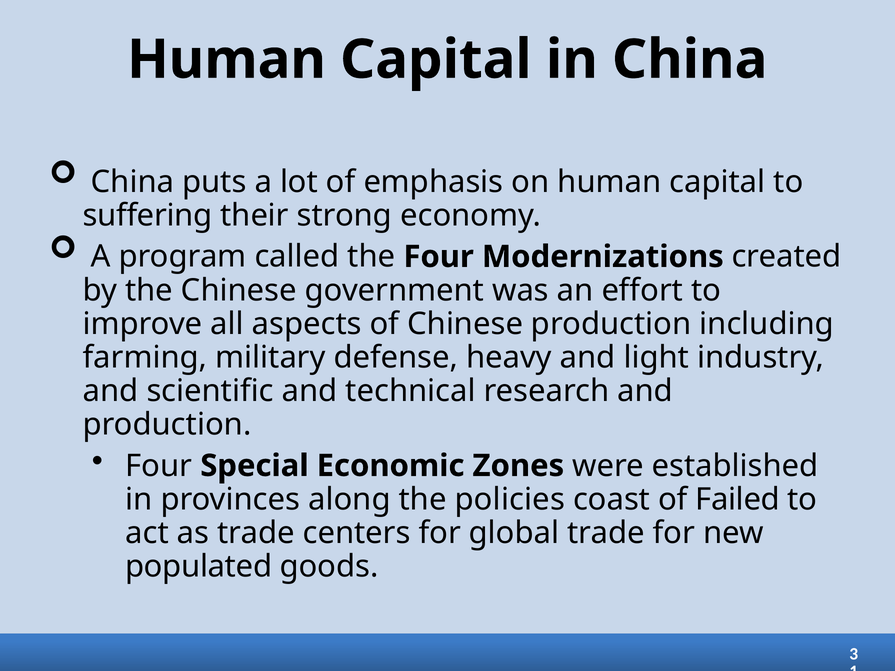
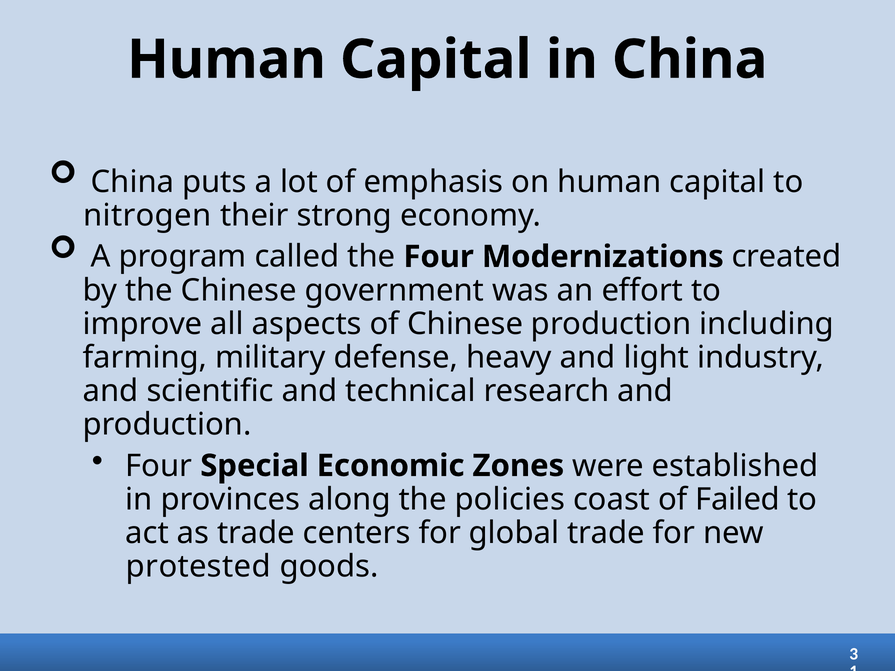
suffering: suffering -> nitrogen (147, 215)
populated: populated -> protested (198, 567)
